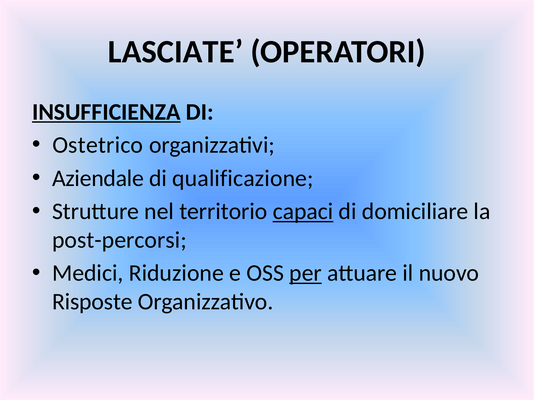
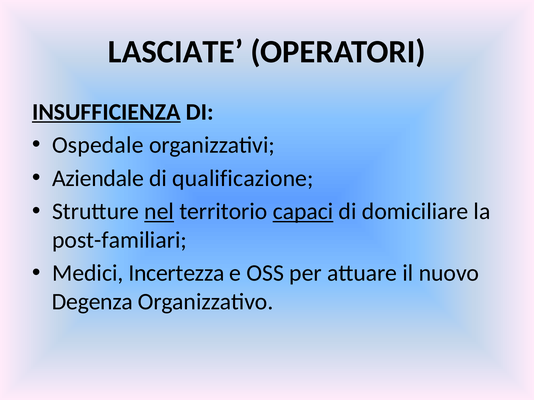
Ostetrico: Ostetrico -> Ospedale (98, 145)
nel underline: none -> present (159, 212)
post-percorsi: post-percorsi -> post-familiari (119, 240)
Riduzione: Riduzione -> Incertezza (176, 273)
per underline: present -> none (306, 273)
Risposte: Risposte -> Degenza (92, 302)
